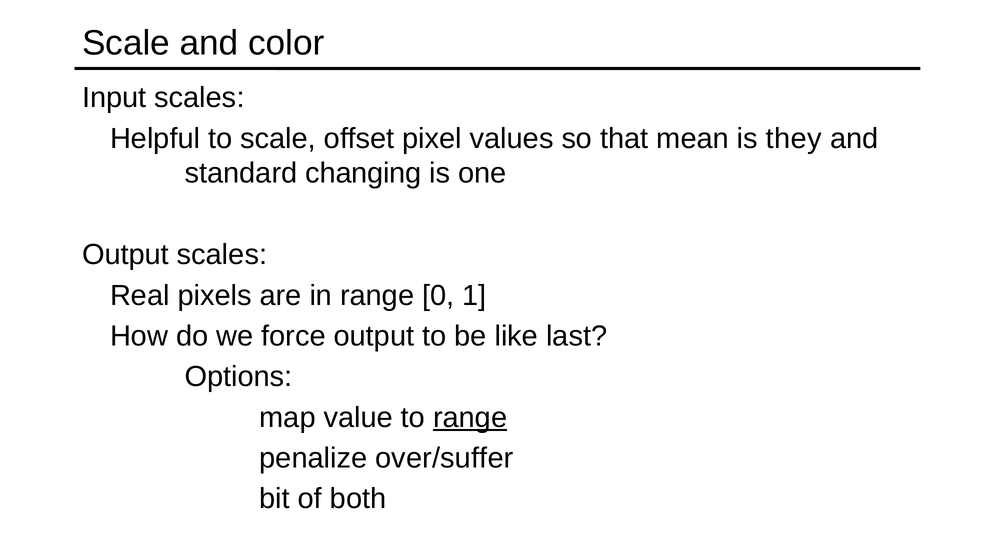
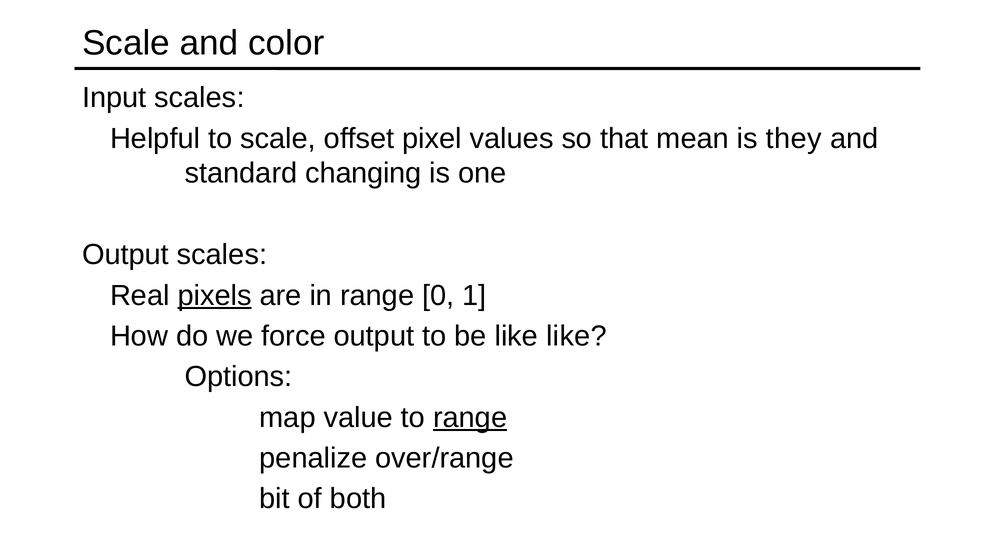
pixels underline: none -> present (215, 295)
like last: last -> like (576, 336)
over/suffer: over/suffer -> over/range (444, 458)
